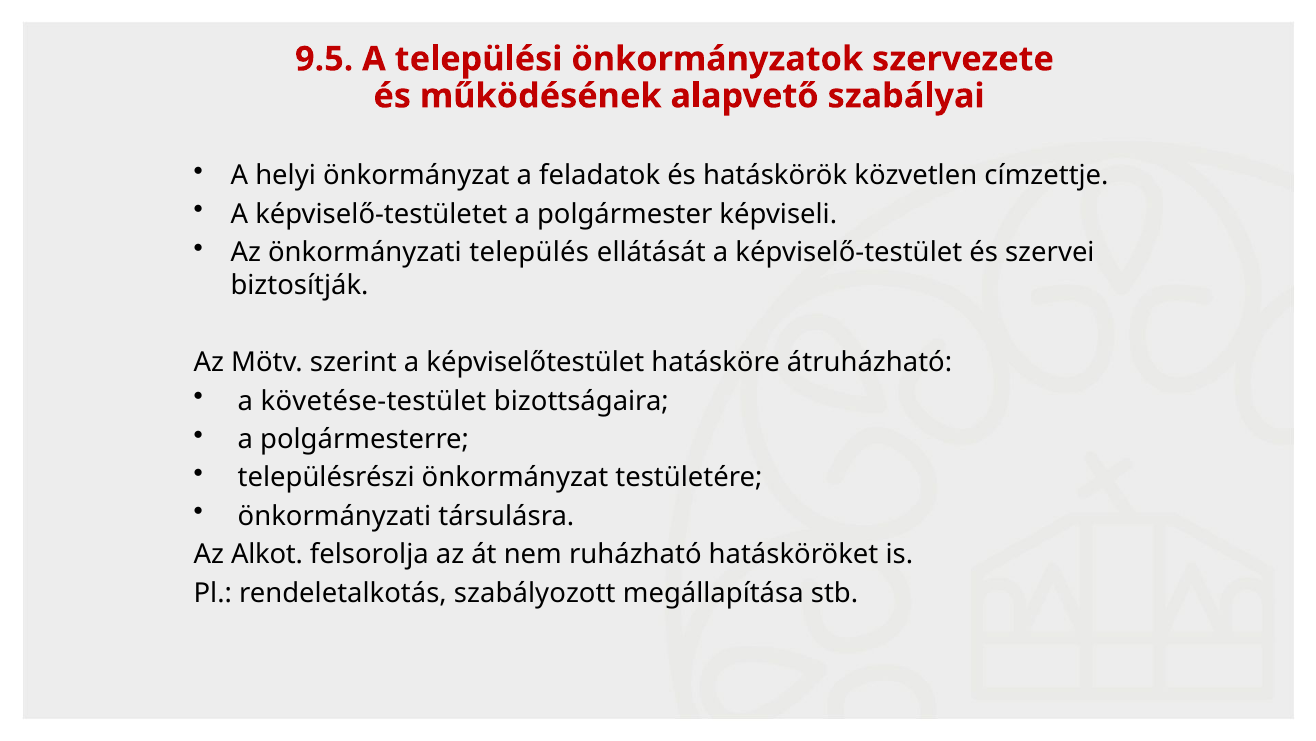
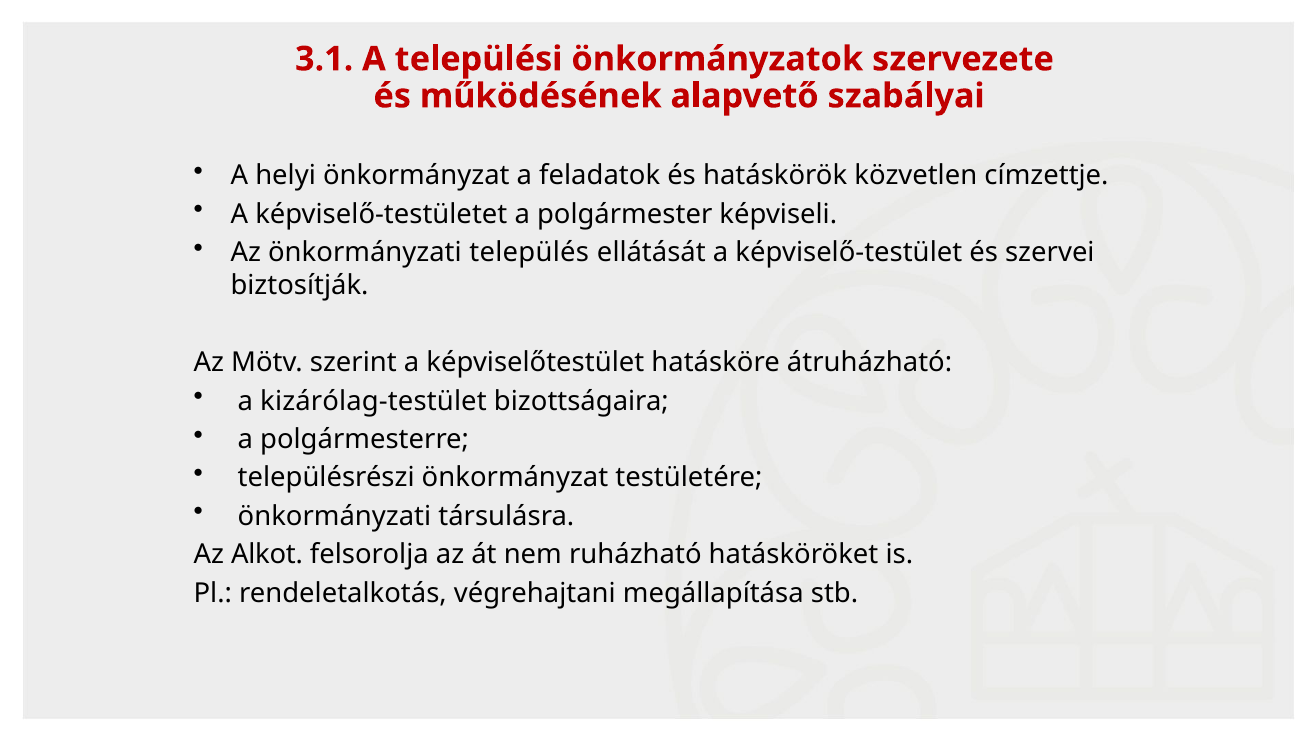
9.5: 9.5 -> 3.1 (324, 59)
követése-testület: követése-testület -> kizárólag-testület (373, 401)
szabályozott: szabályozott -> végrehajtani (535, 593)
